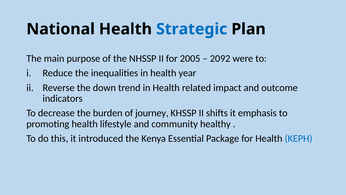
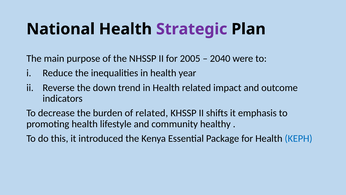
Strategic colour: blue -> purple (192, 29)
2092: 2092 -> 2040 (220, 58)
of journey: journey -> related (152, 113)
